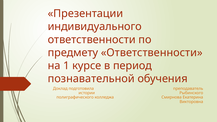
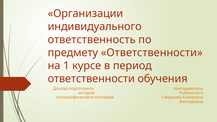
Презентации: Презентации -> Организации (85, 14)
ответственности: ответственности -> ответственность (92, 40)
познавательной: познавательной -> ответственности (91, 79)
